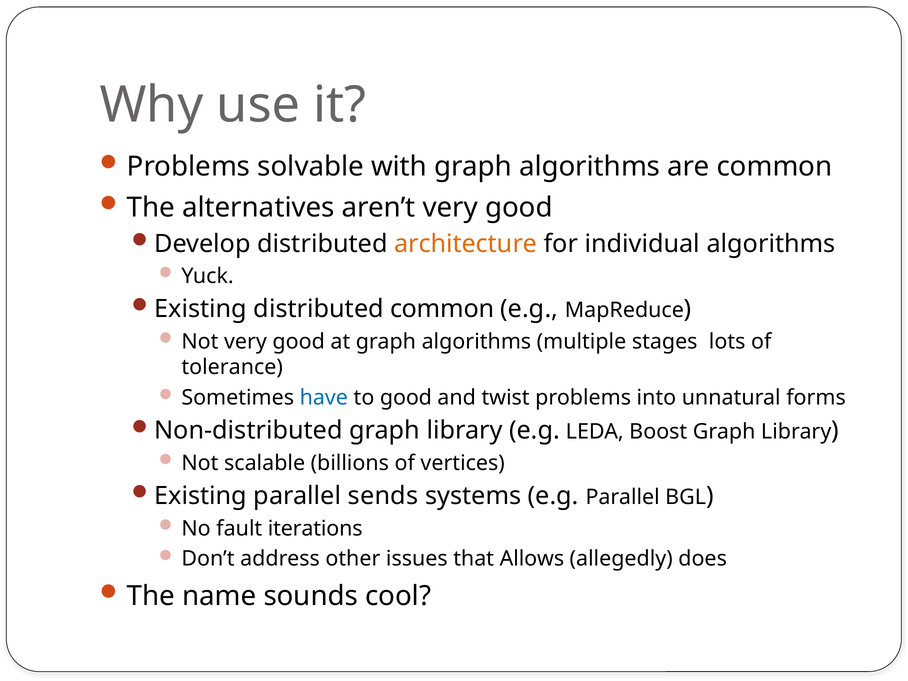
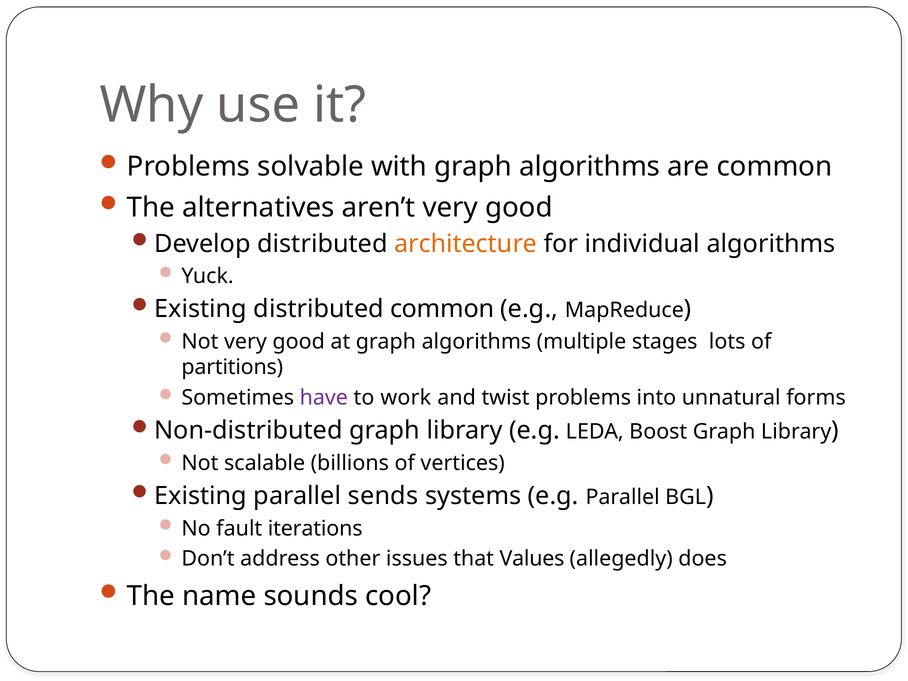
tolerance: tolerance -> partitions (232, 367)
have colour: blue -> purple (324, 398)
to good: good -> work (406, 398)
Allows: Allows -> Values (532, 559)
